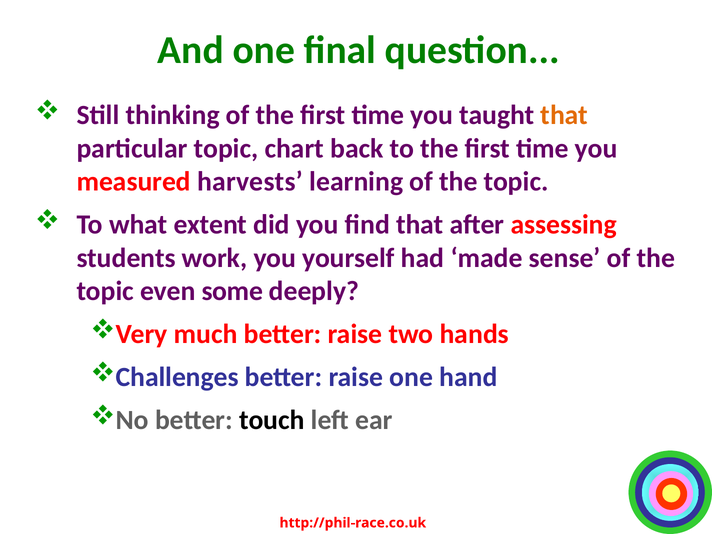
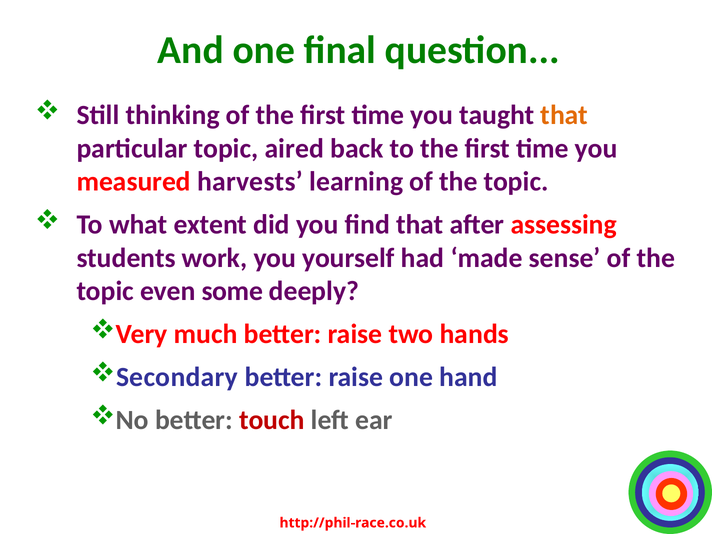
chart: chart -> aired (294, 149)
Challenges: Challenges -> Secondary (177, 377)
touch colour: black -> red (272, 420)
